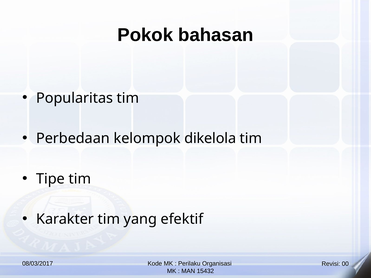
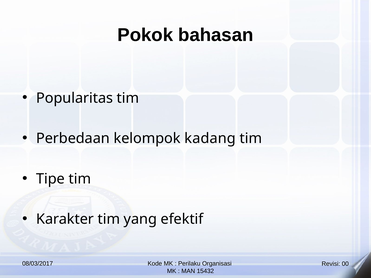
dikelola: dikelola -> kadang (210, 139)
